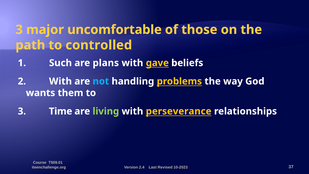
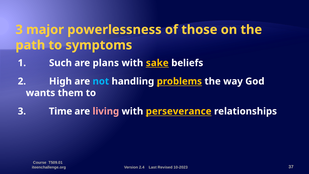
uncomfortable: uncomfortable -> powerlessness (114, 30)
controlled: controlled -> symptoms (99, 45)
gave: gave -> sake (157, 63)
2 With: With -> High (60, 81)
living colour: light green -> pink (106, 111)
